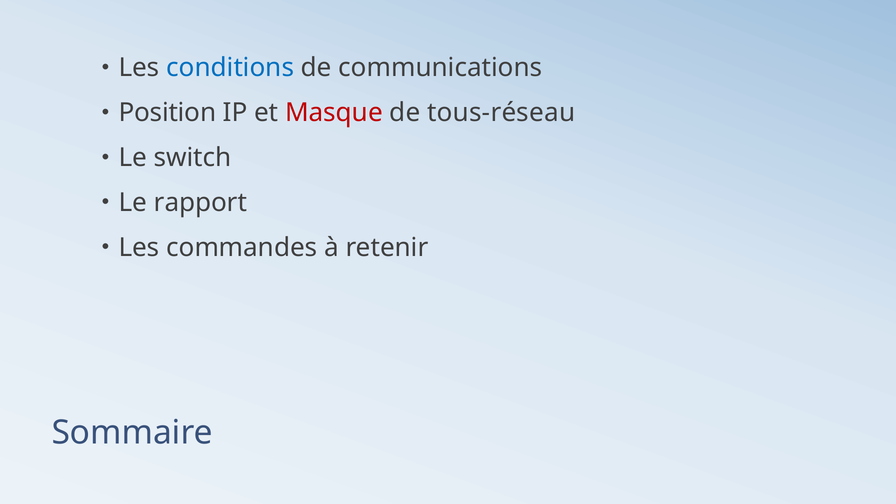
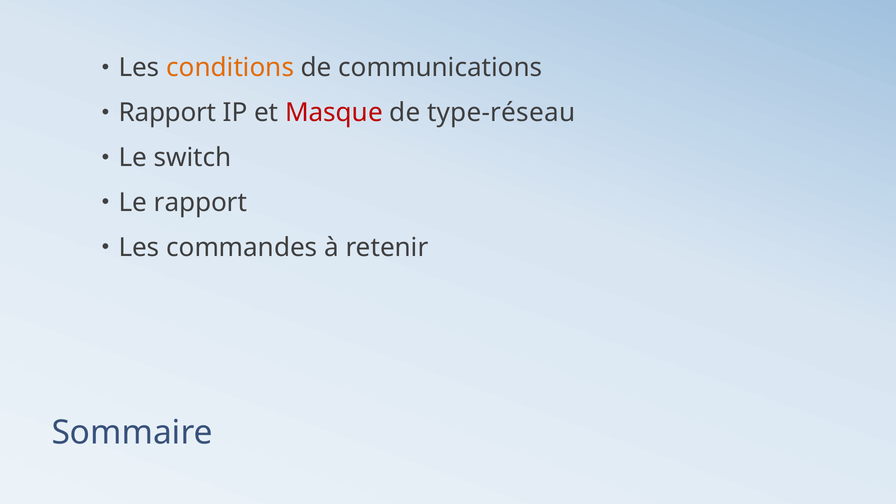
conditions colour: blue -> orange (230, 68)
Position: Position -> Rapport (167, 113)
tous-réseau: tous-réseau -> type-réseau (501, 113)
